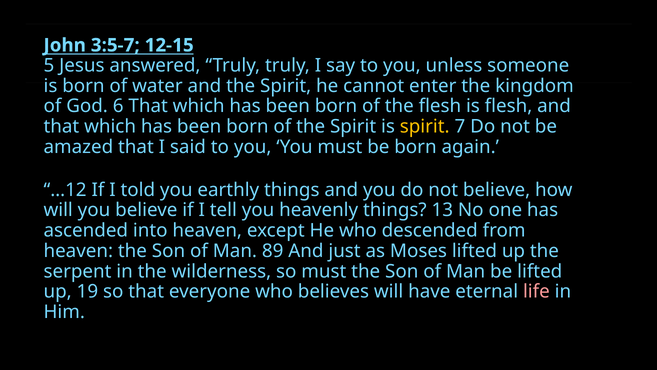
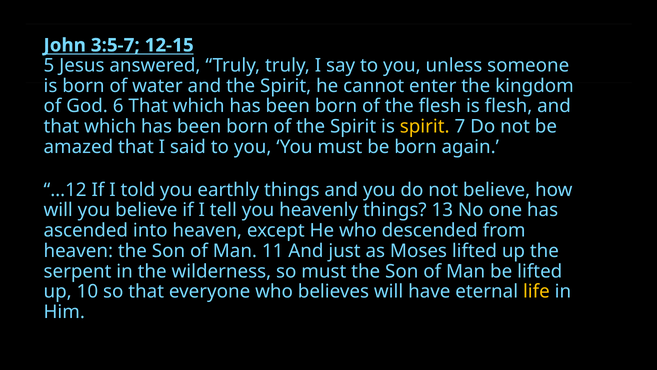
89: 89 -> 11 (273, 251)
19: 19 -> 10 (87, 291)
life colour: pink -> yellow (536, 291)
